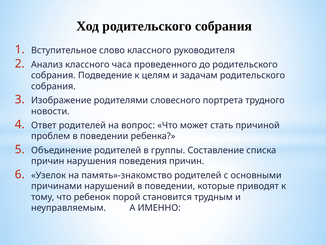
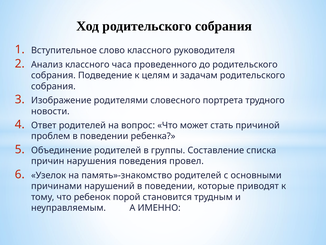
поведения причин: причин -> провел (187, 161)
